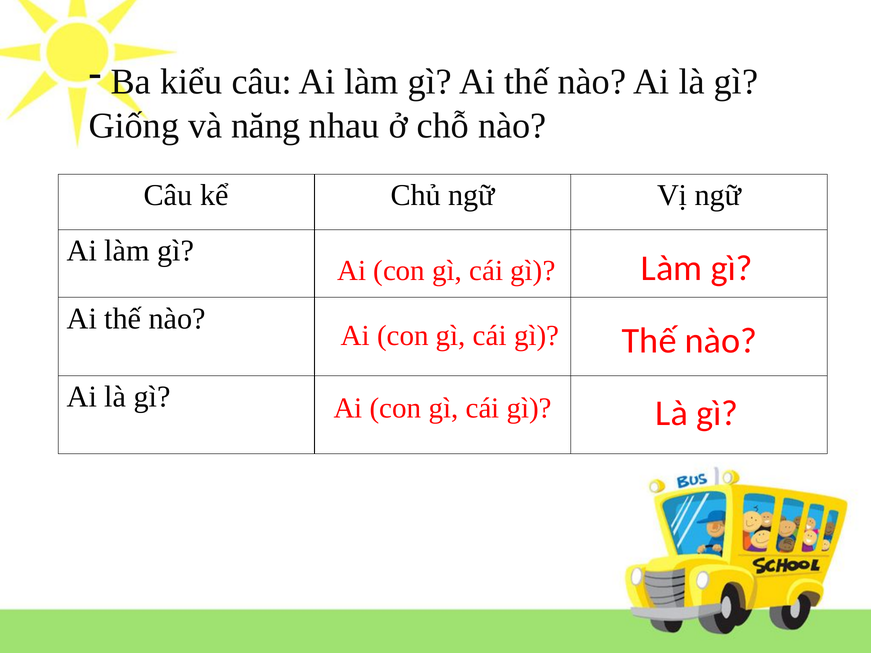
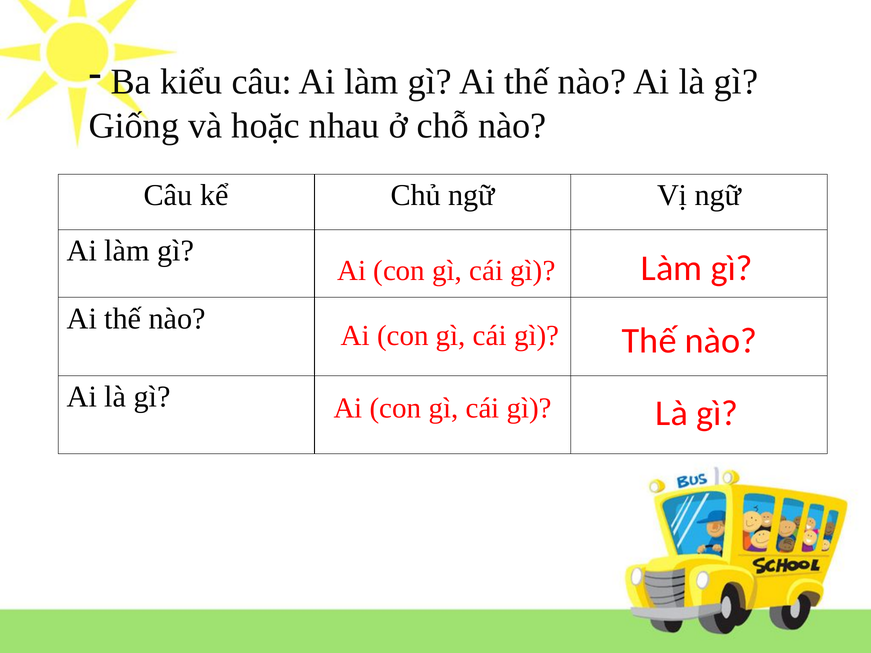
năng: năng -> hoặc (266, 126)
